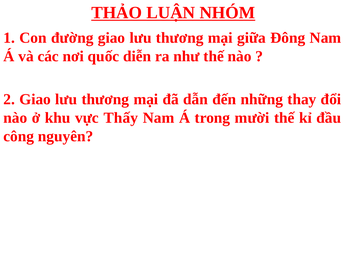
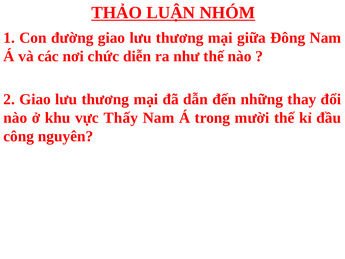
quốc: quốc -> chức (103, 56)
